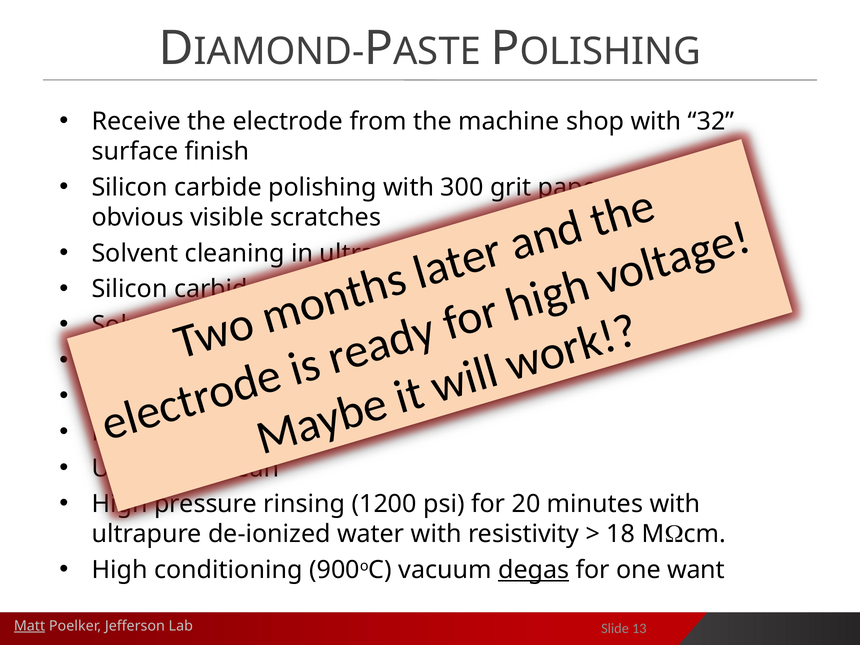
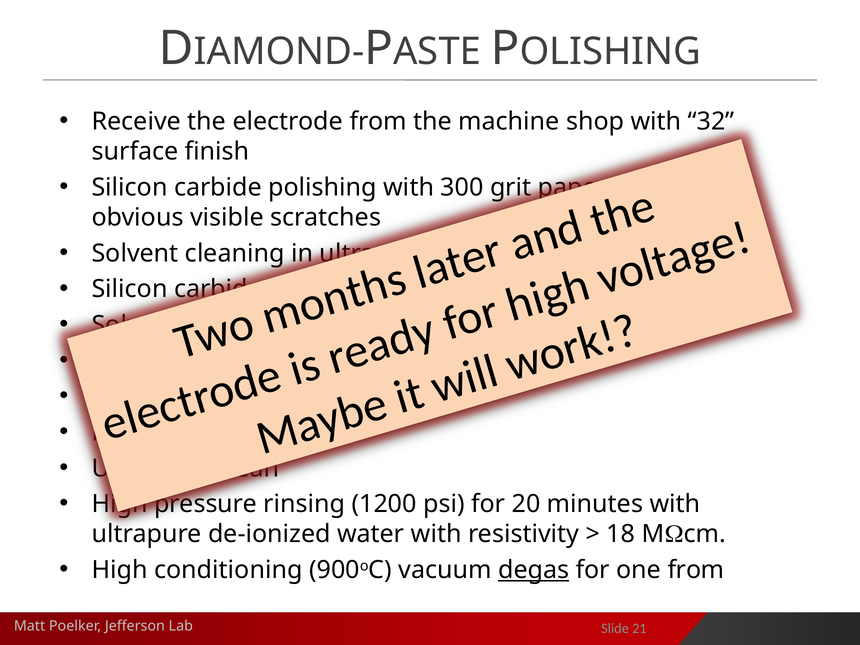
one want: want -> from (696, 570)
Matt underline: present -> none (30, 626)
13: 13 -> 21 (639, 629)
